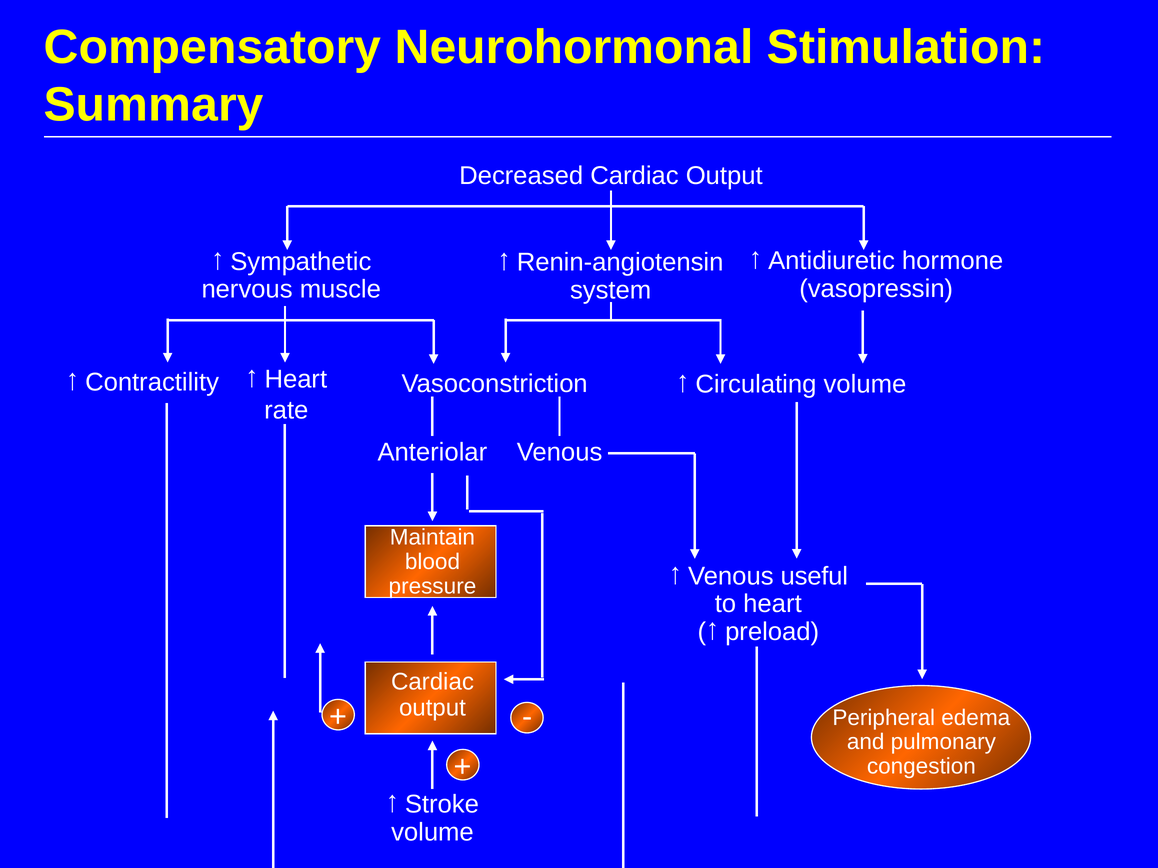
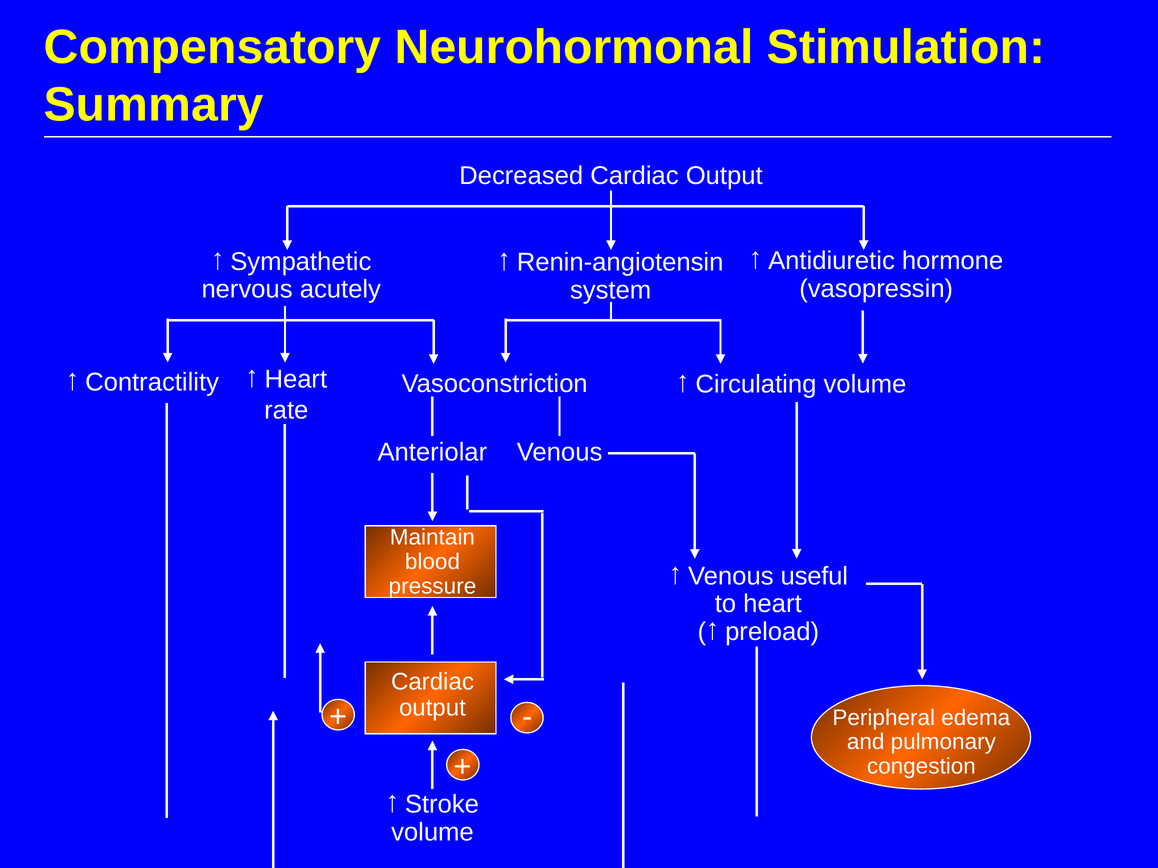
muscle: muscle -> acutely (340, 290)
